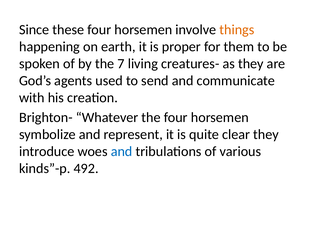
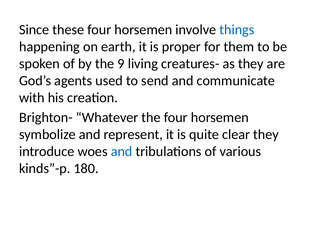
things colour: orange -> blue (237, 30)
7: 7 -> 9 (121, 64)
492: 492 -> 180 (86, 168)
